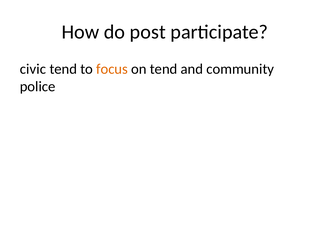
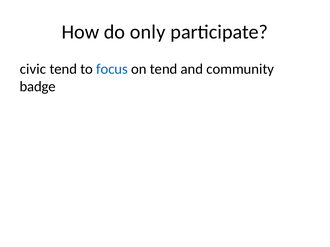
post: post -> only (148, 32)
focus colour: orange -> blue (112, 69)
police: police -> badge (38, 87)
